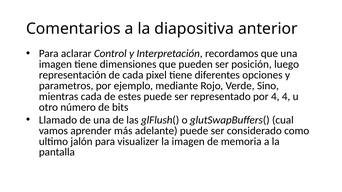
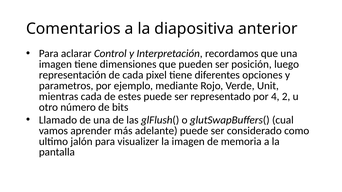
Sino: Sino -> Unit (268, 86)
4 4: 4 -> 2 (286, 97)
